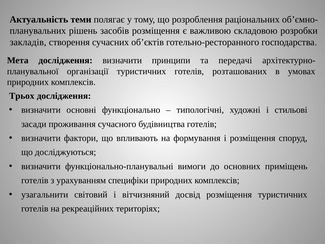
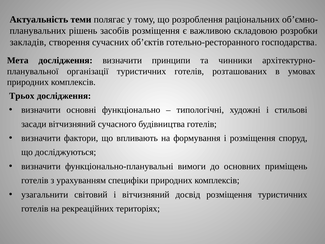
передачі: передачі -> чинники (235, 60)
засади проживання: проживання -> вітчизняний (72, 124)
